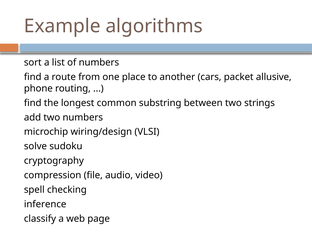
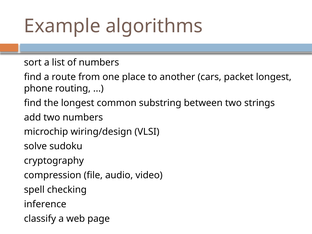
packet allusive: allusive -> longest (274, 77)
